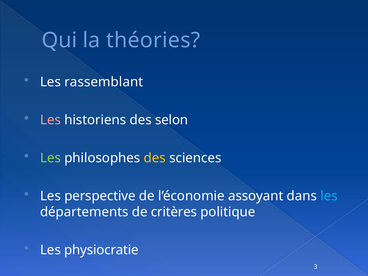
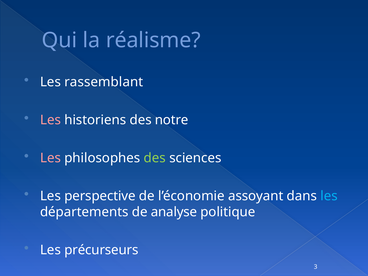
théories: théories -> réalisme (153, 40)
selon: selon -> notre (172, 120)
Les colour: light green -> pink (50, 158)
des colour: yellow -> light green (155, 158)
critères: critères -> analyse (174, 212)
physiocratie: physiocratie -> précurseurs (101, 250)
